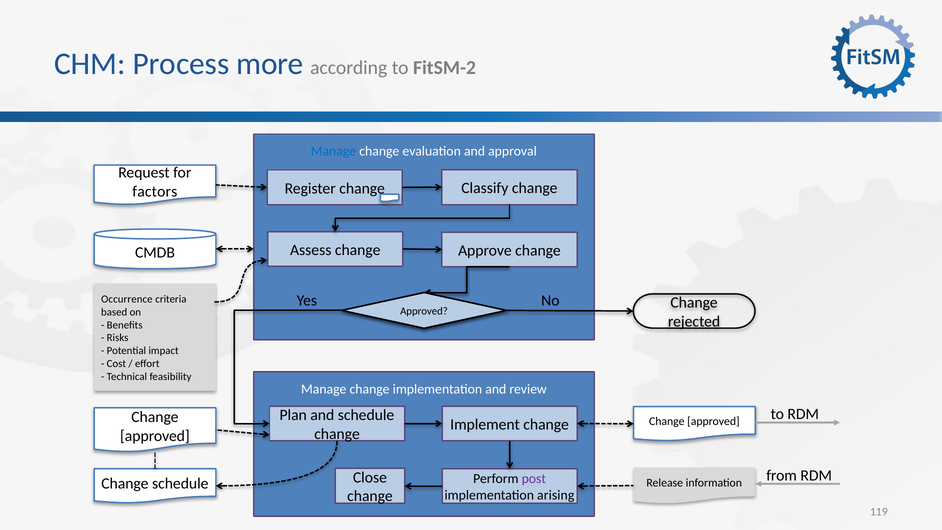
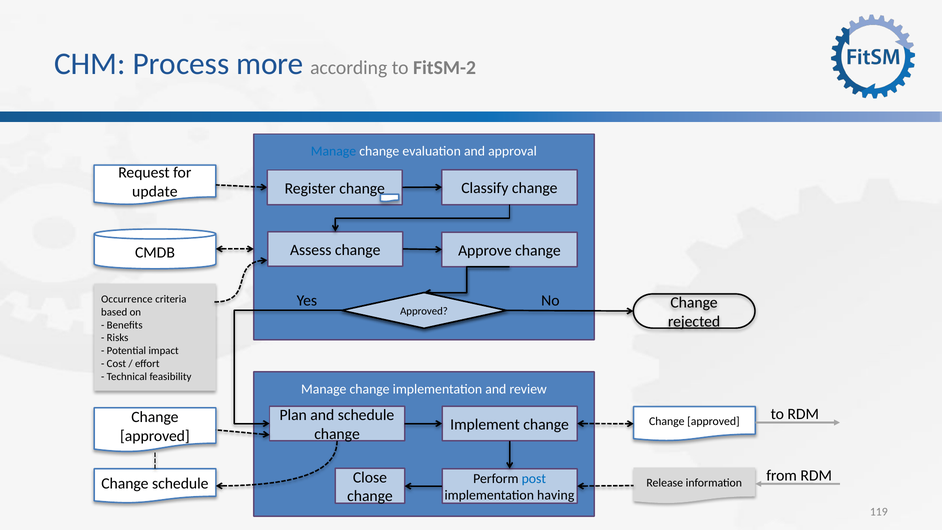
factors: factors -> update (155, 191)
post colour: purple -> blue (534, 479)
arising: arising -> having (556, 495)
